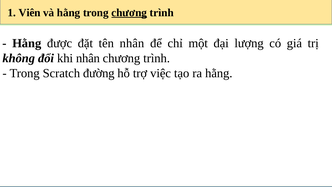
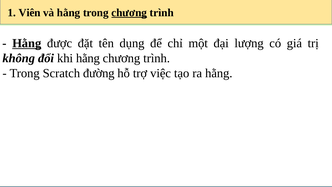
Hằng underline: none -> present (27, 43)
tên nhân: nhân -> dụng (132, 43)
khi nhân: nhân -> hằng (88, 58)
